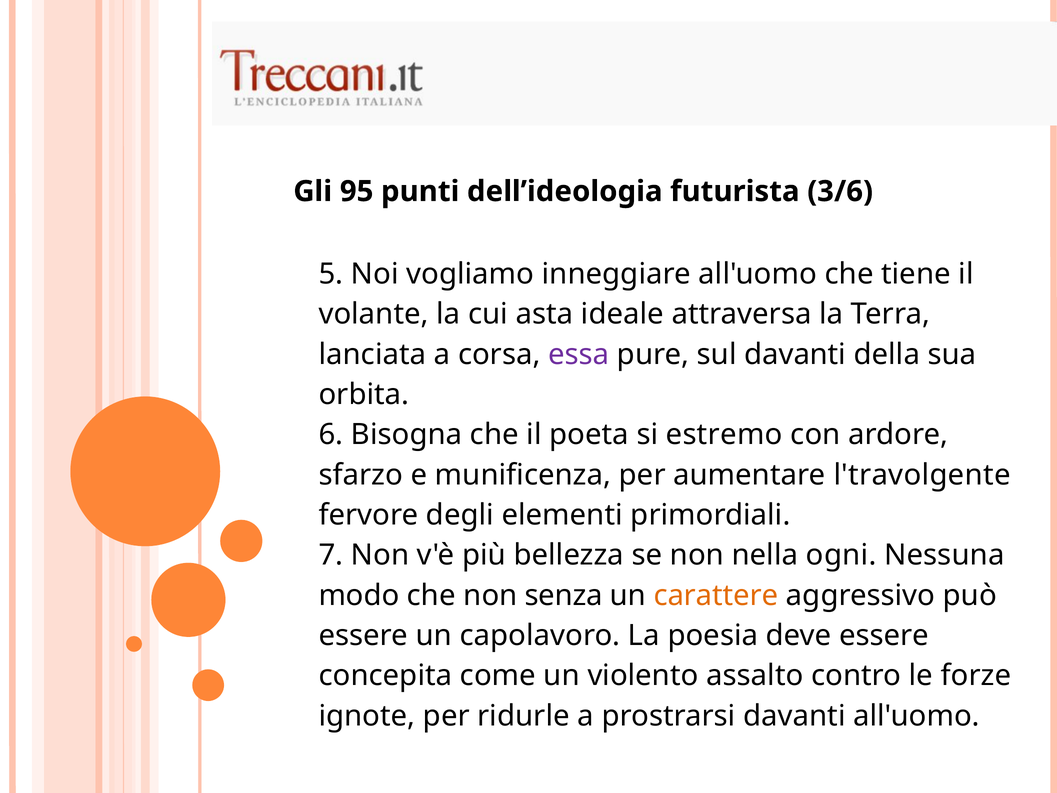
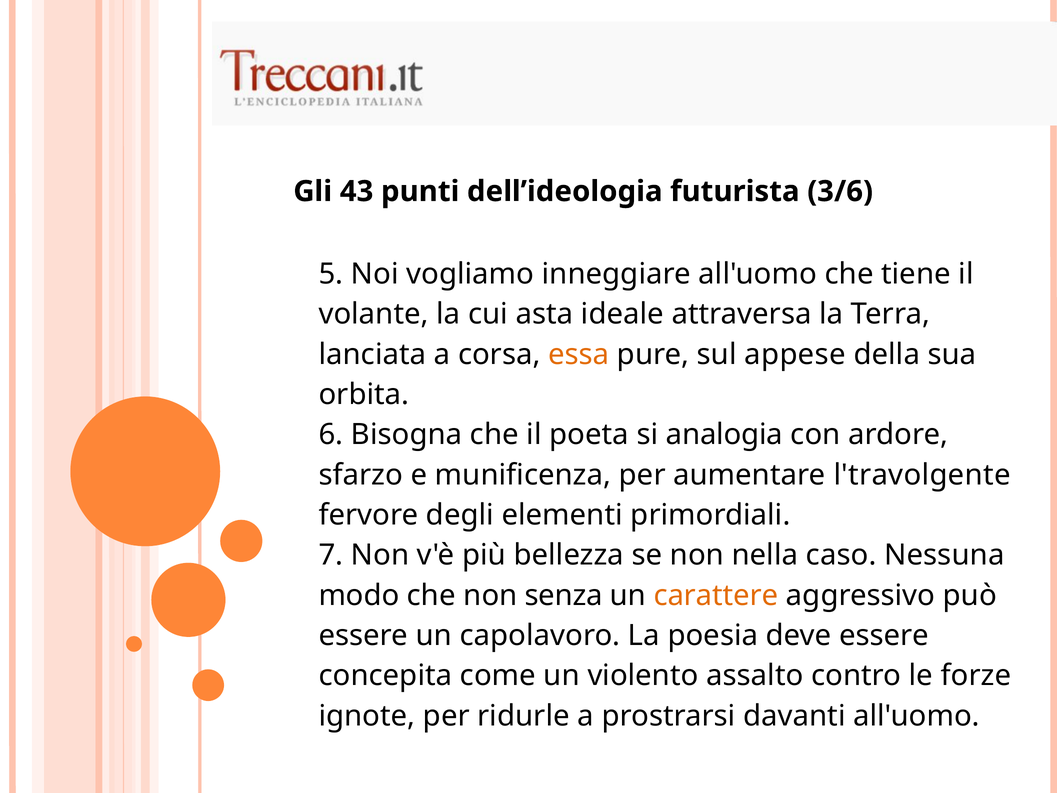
95: 95 -> 43 (357, 191)
essa colour: purple -> orange (579, 354)
sul davanti: davanti -> appese (795, 354)
estremo: estremo -> analogia (724, 435)
ogni: ogni -> caso (841, 555)
